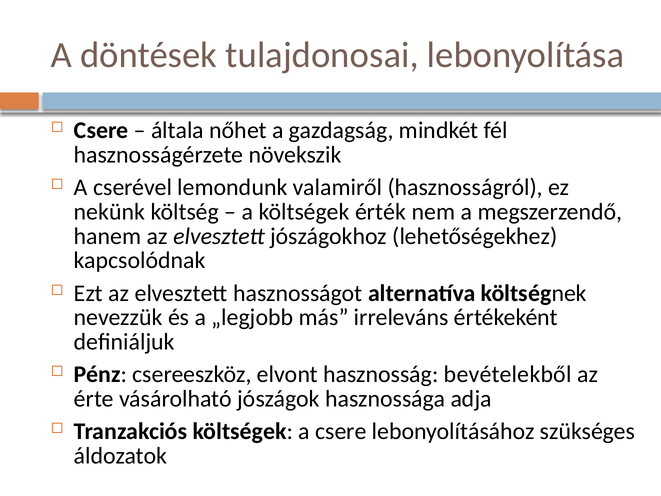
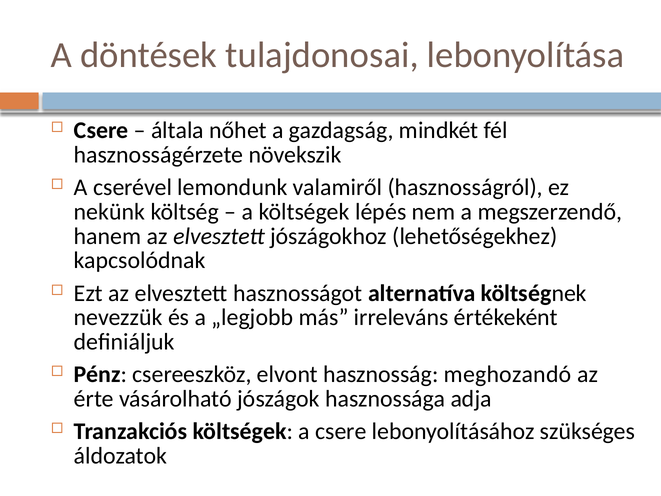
érték: érték -> lépés (381, 212)
bevételekből: bevételekből -> meghozandó (508, 374)
